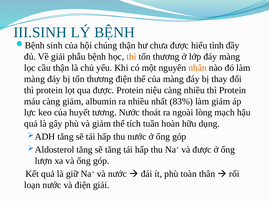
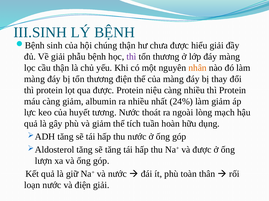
hiểu tình: tình -> giải (217, 46)
thì colour: orange -> purple (131, 57)
83%: 83% -> 24% (181, 102)
